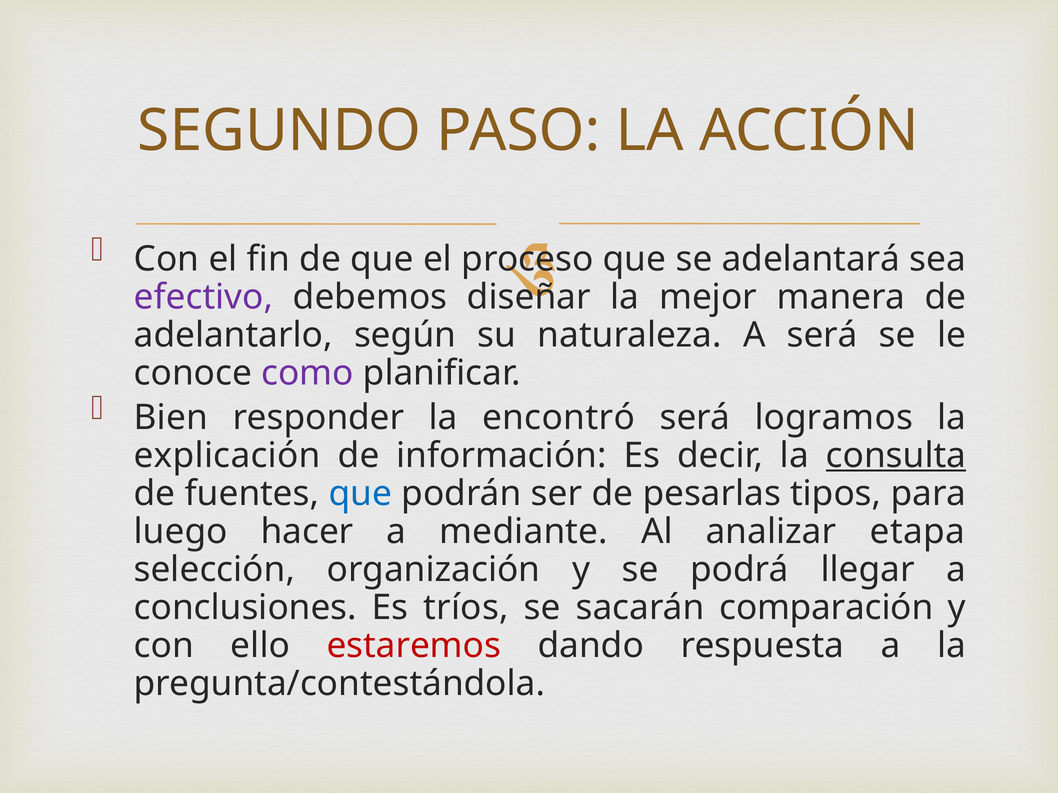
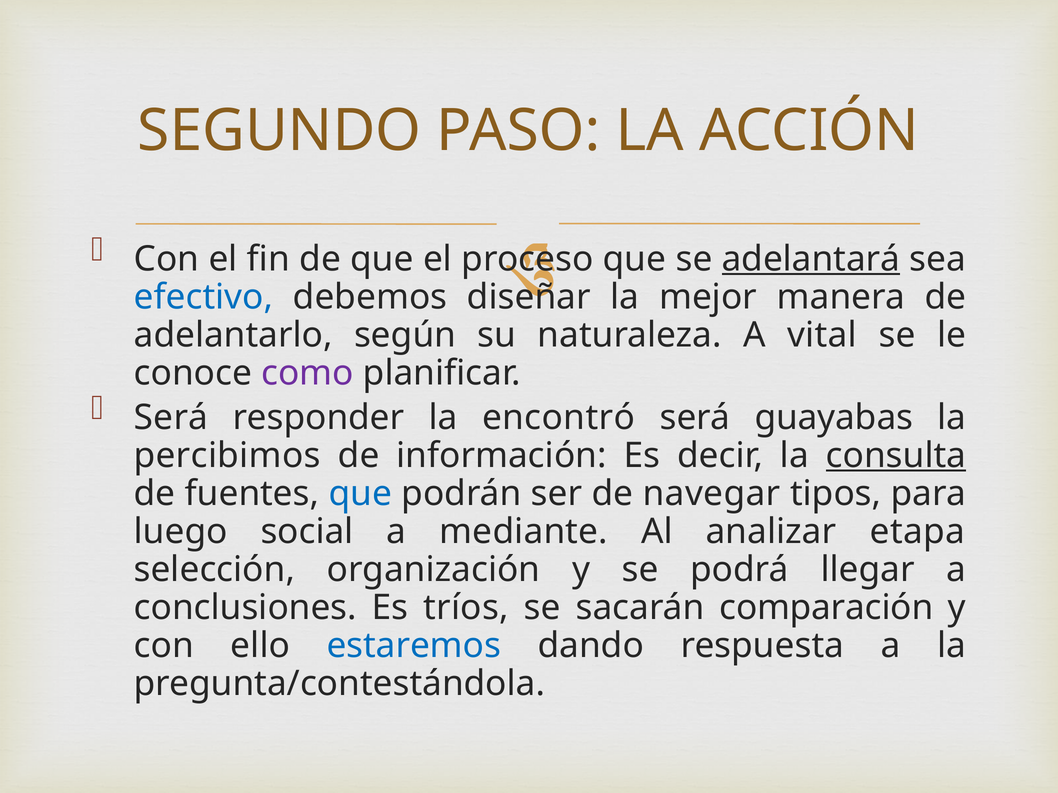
adelantará underline: none -> present (811, 259)
efectivo colour: purple -> blue (203, 297)
A será: será -> vital (822, 335)
Bien: Bien -> Será (171, 418)
logramos: logramos -> guayabas (834, 418)
explicación: explicación -> percibimos (227, 456)
pesarlas: pesarlas -> navegar (712, 494)
hacer: hacer -> social (307, 532)
estaremos colour: red -> blue (414, 646)
